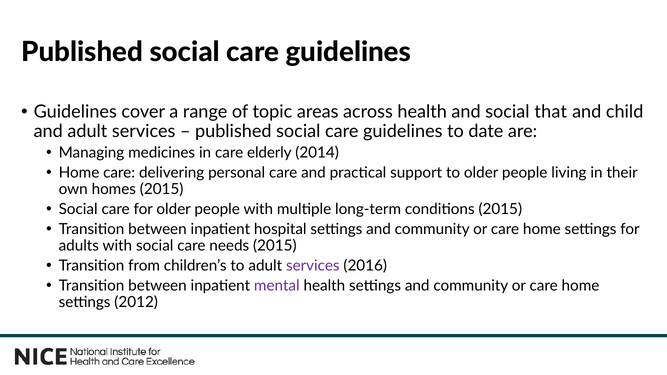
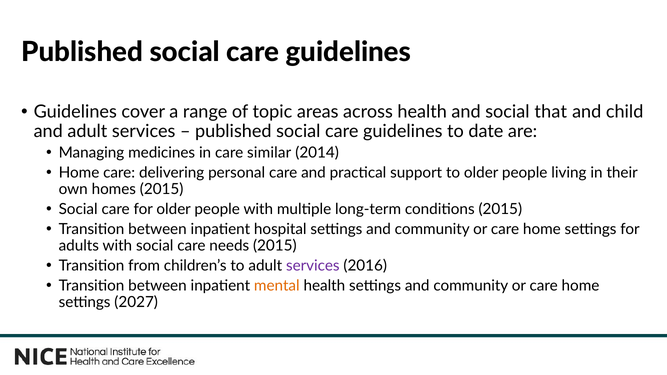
elderly: elderly -> similar (269, 153)
mental colour: purple -> orange (277, 286)
2012: 2012 -> 2027 (136, 302)
